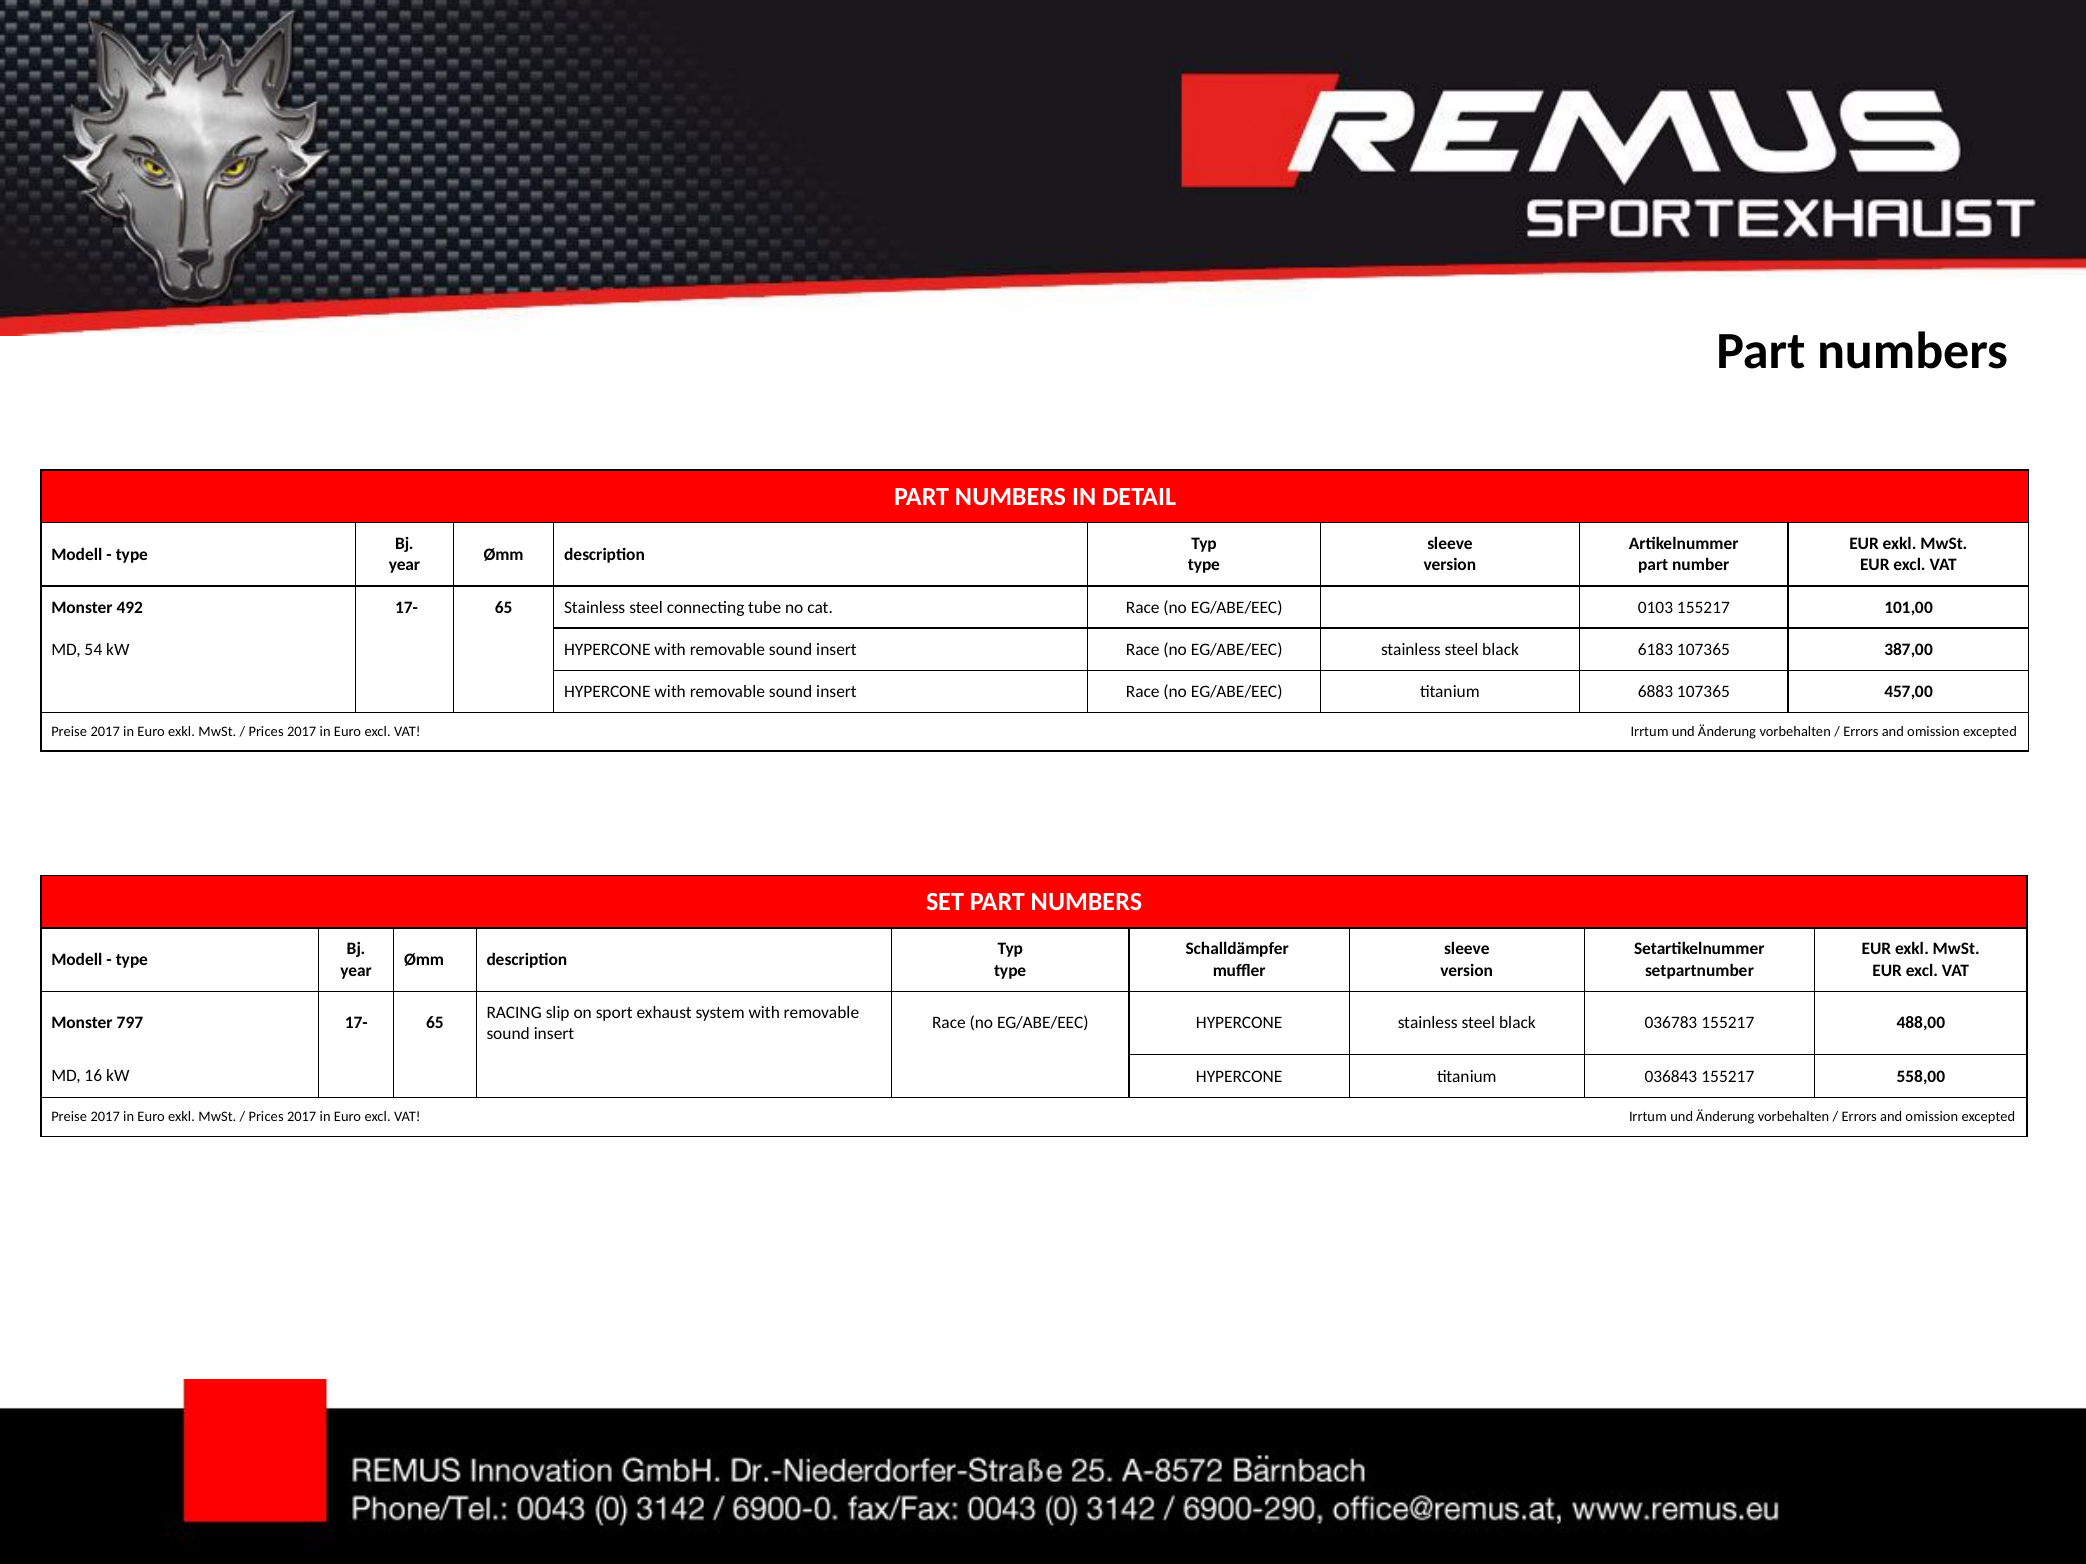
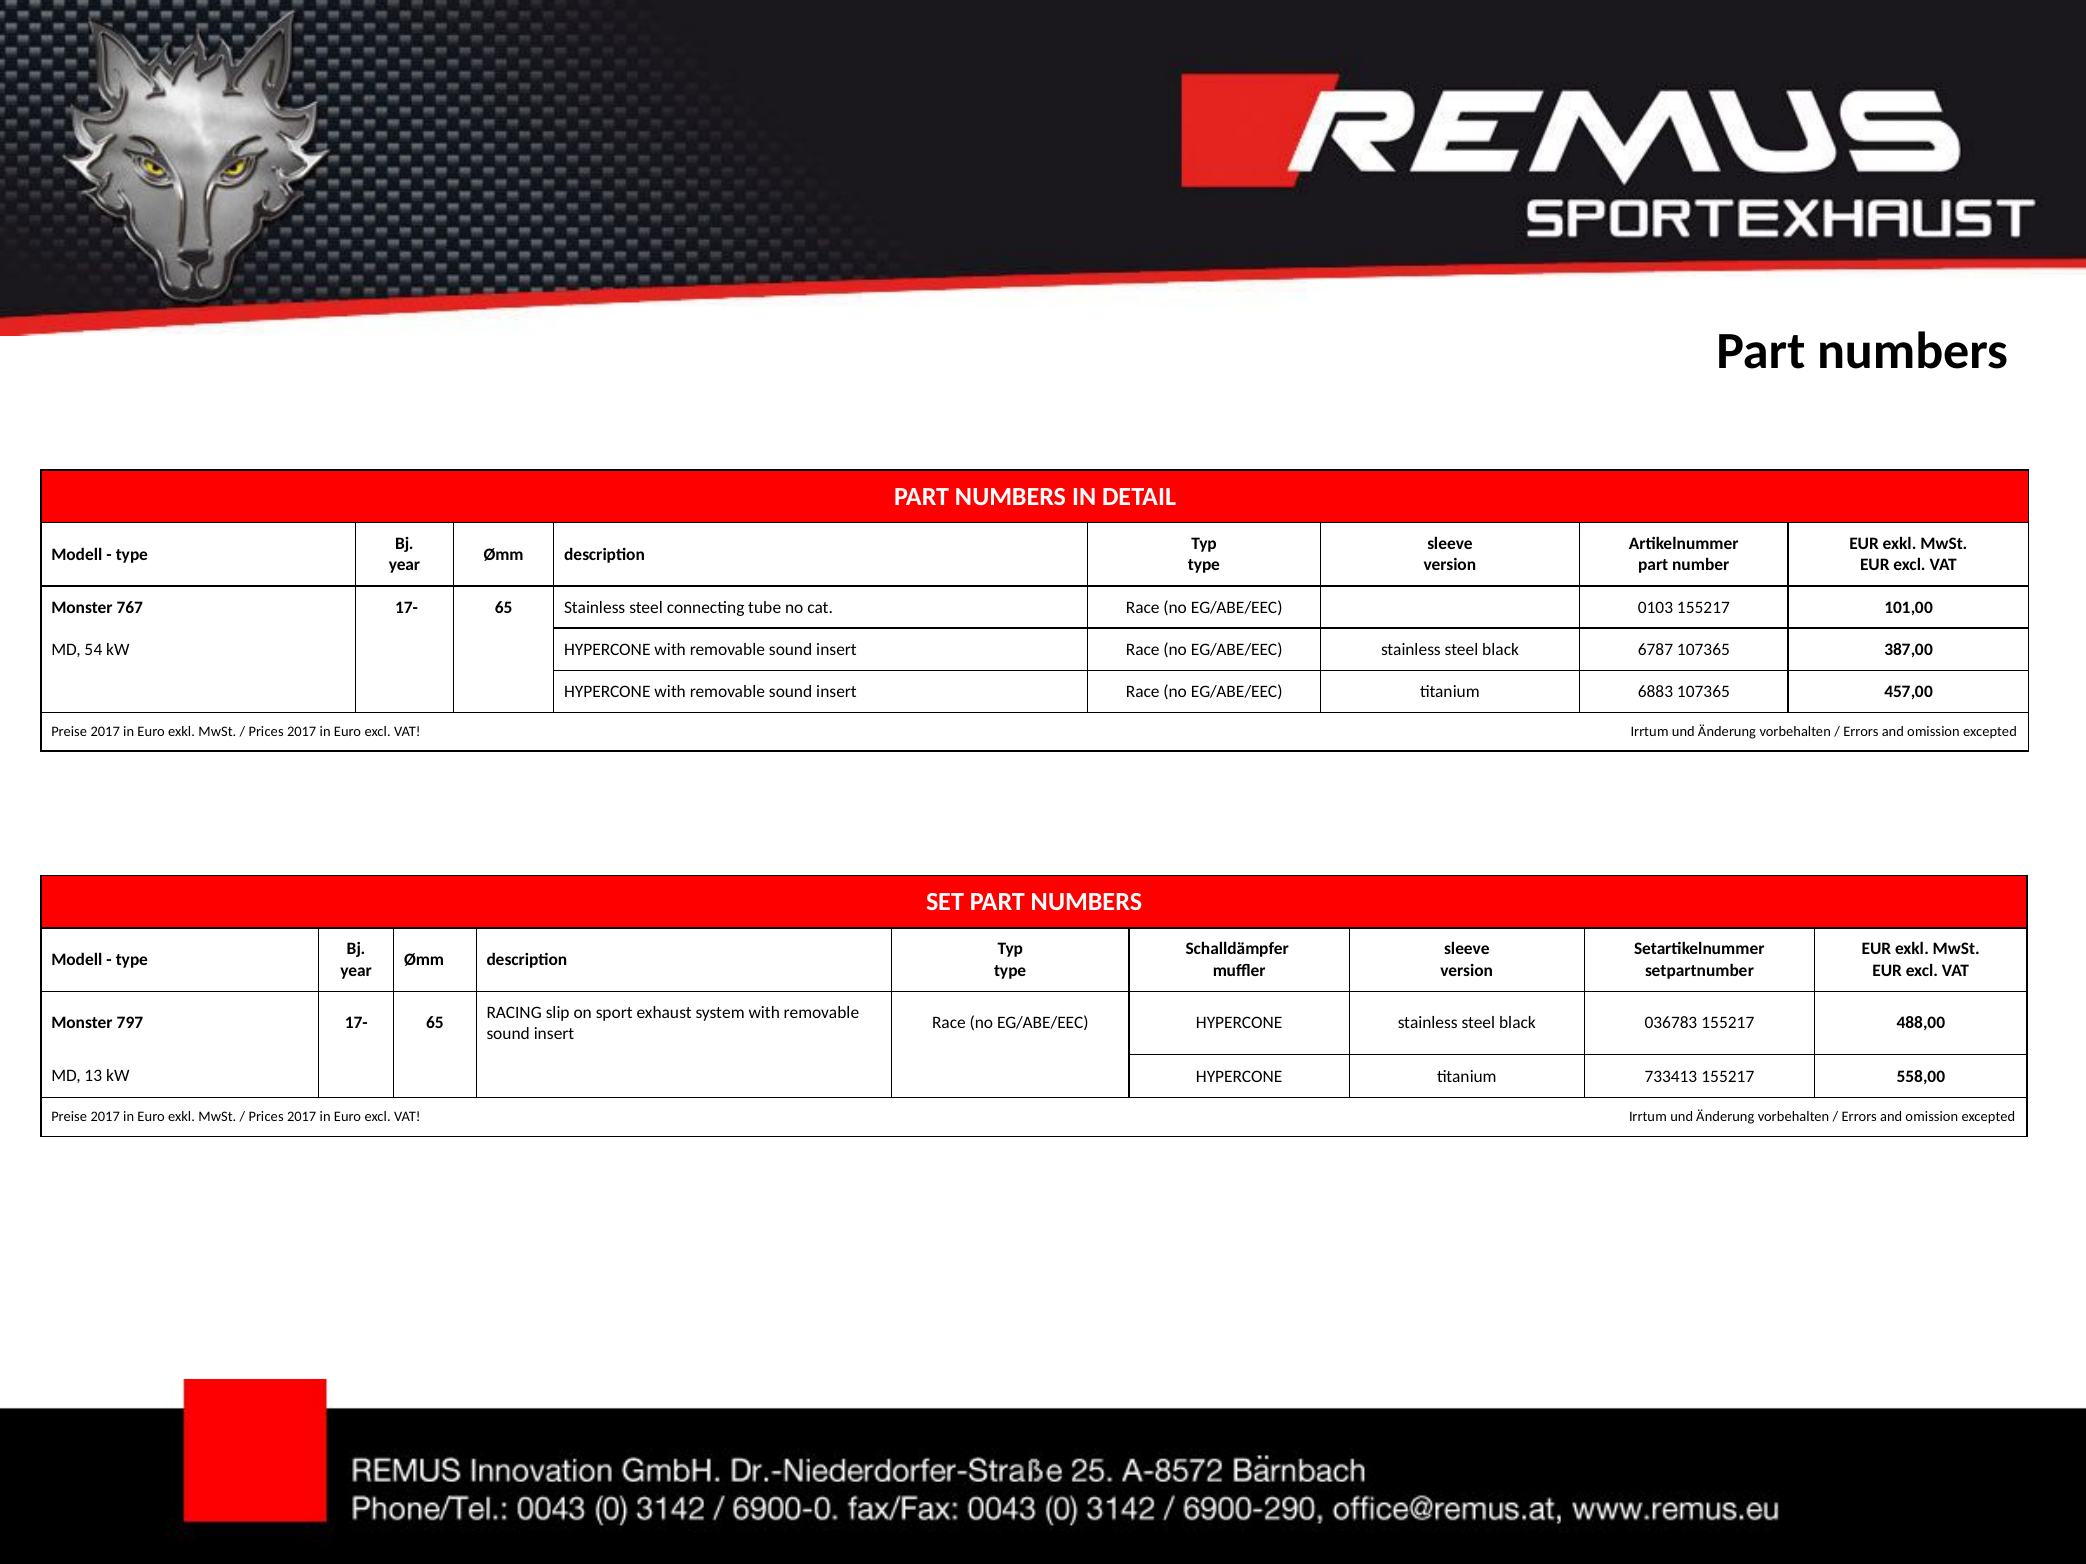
492: 492 -> 767 (130, 607)
6183: 6183 -> 6787 (1655, 650)
16: 16 -> 13 (93, 1076)
036843: 036843 -> 733413 (1671, 1077)
